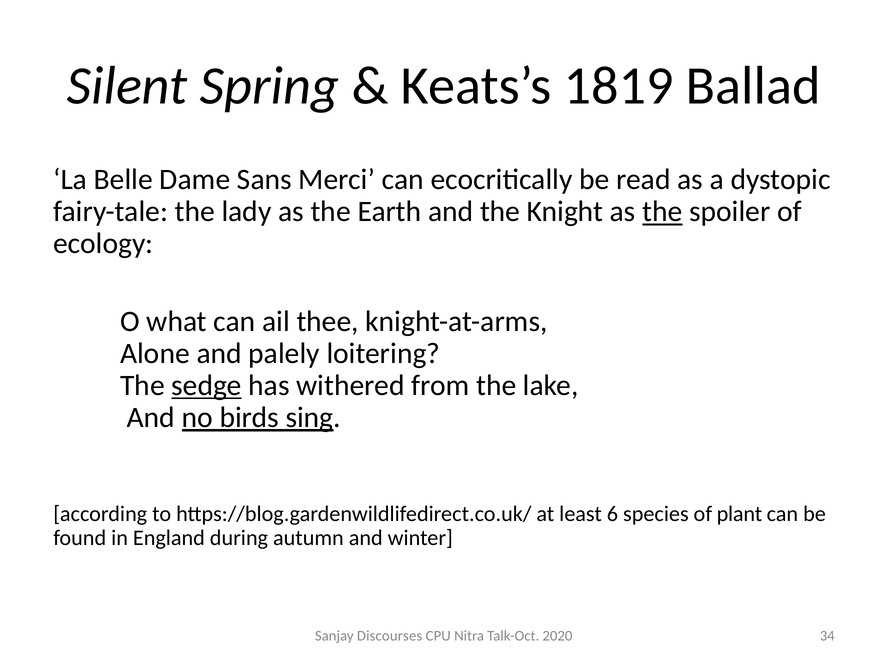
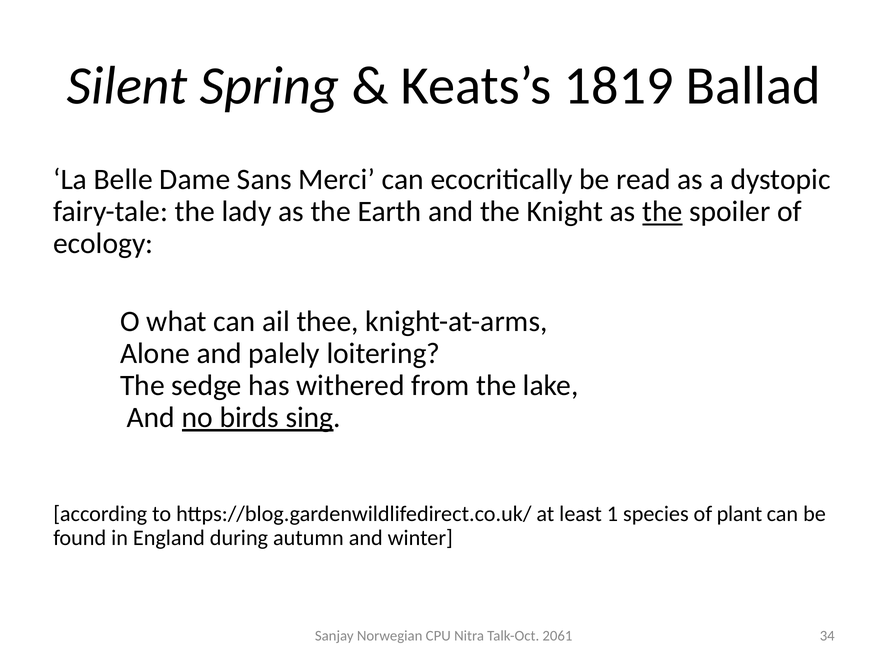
sedge underline: present -> none (207, 386)
6: 6 -> 1 (612, 514)
Discourses: Discourses -> Norwegian (390, 636)
2020: 2020 -> 2061 (557, 636)
